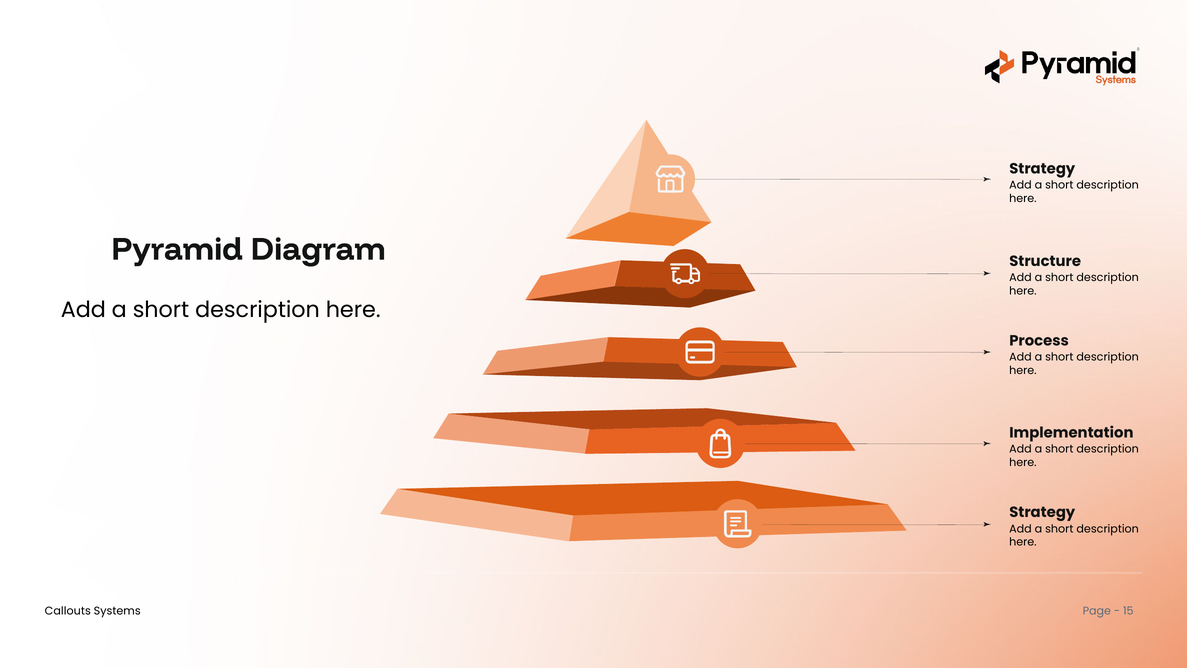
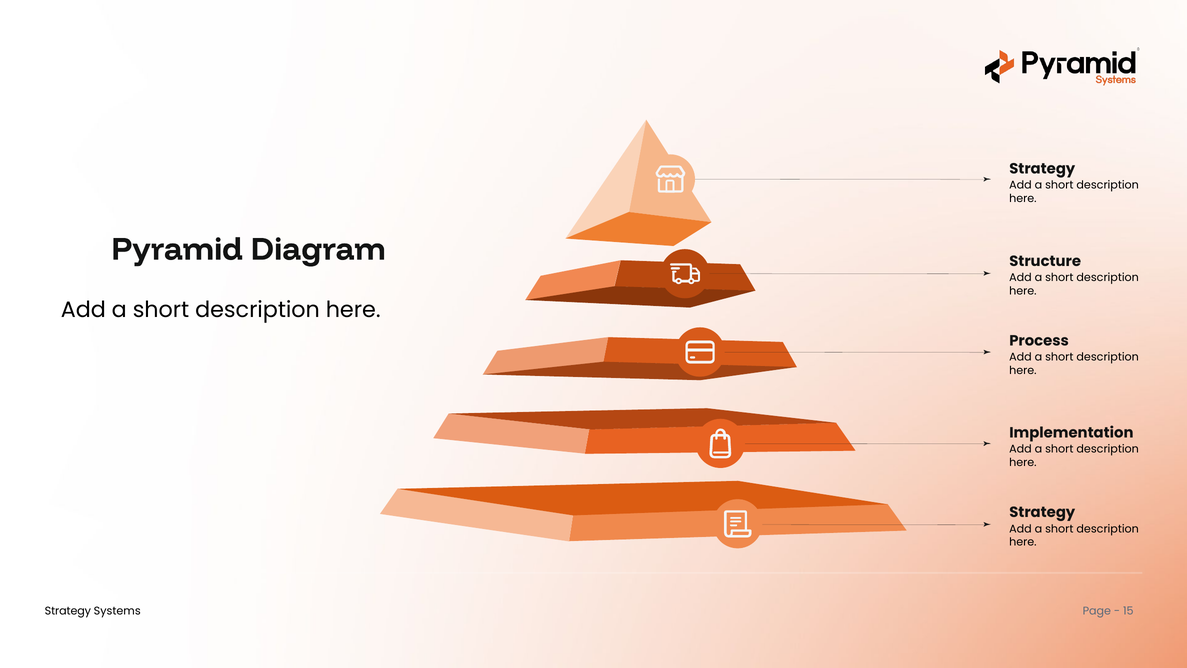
Callouts: Callouts -> Strategy (68, 611)
